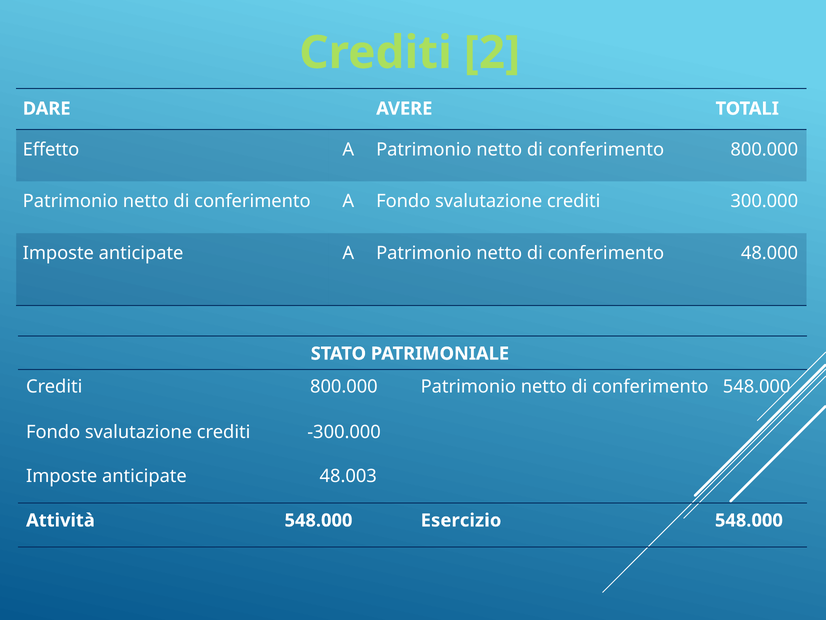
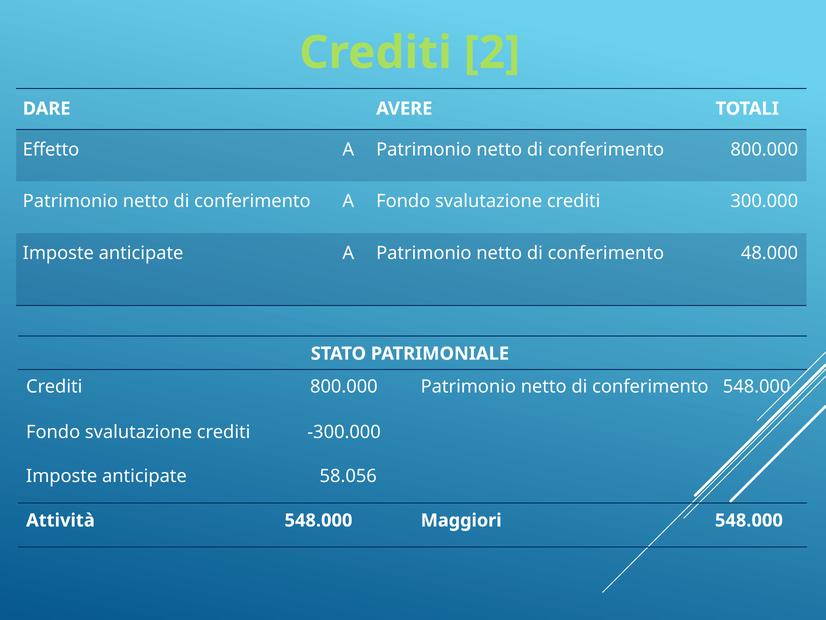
48.003: 48.003 -> 58.056 (348, 476)
Esercizio: Esercizio -> Maggiori (461, 520)
